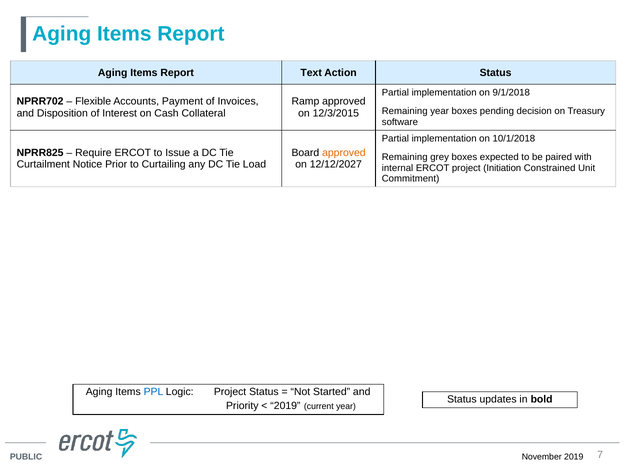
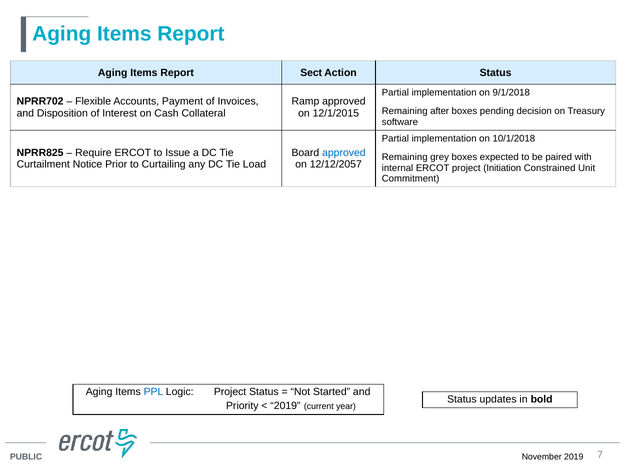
Text: Text -> Sect (311, 73)
Remaining year: year -> after (440, 111)
12/3/2015: 12/3/2015 -> 12/1/2015 (336, 113)
approved colour: orange -> blue (344, 153)
12/12/2027: 12/12/2027 -> 12/12/2057 (336, 165)
